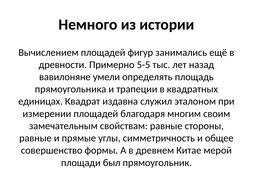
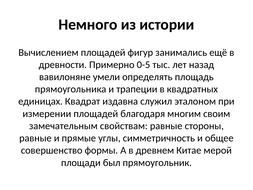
5-5: 5-5 -> 0-5 (143, 65)
